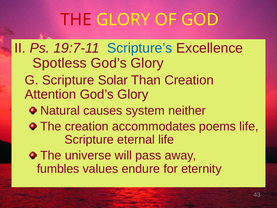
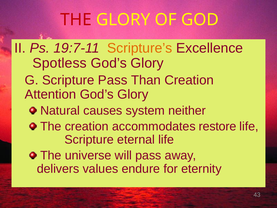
Scripture’s colour: blue -> orange (140, 48)
Scripture Solar: Solar -> Pass (113, 80)
poems: poems -> restore (218, 126)
fumbles: fumbles -> delivers (58, 169)
